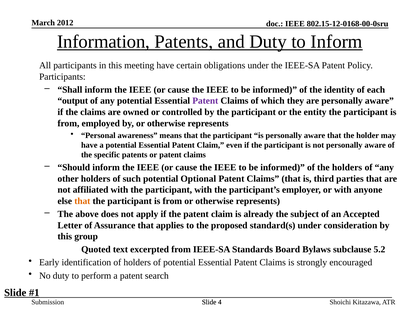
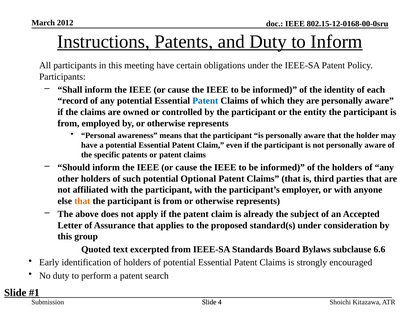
Information: Information -> Instructions (104, 42)
output: output -> record (73, 101)
Patent colour: purple -> blue (205, 101)
5.2: 5.2 -> 6.6 (379, 250)
